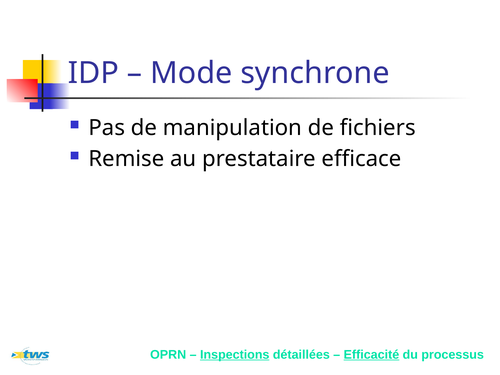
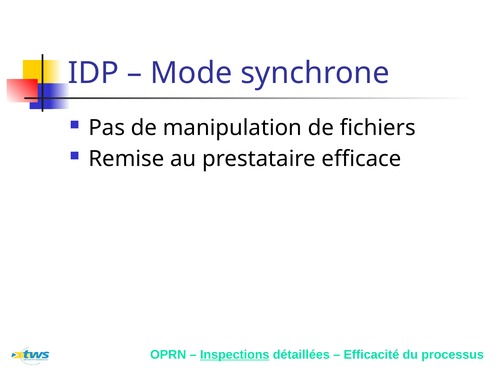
Efficacité underline: present -> none (371, 355)
